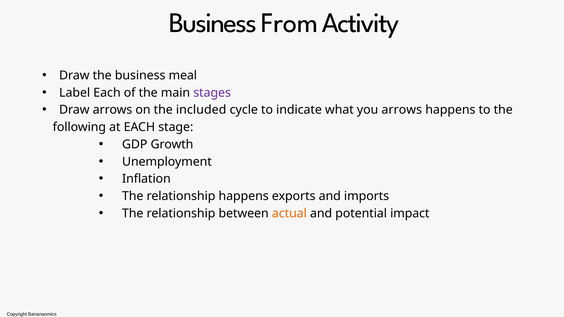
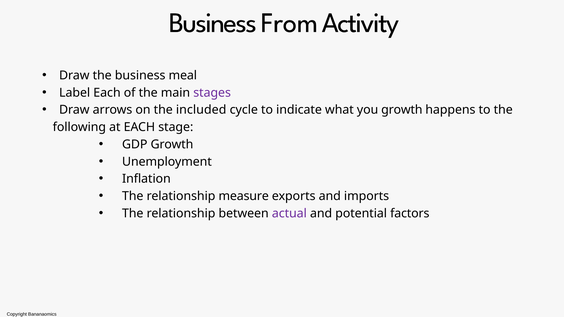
you arrows: arrows -> growth (402, 110)
relationship happens: happens -> measure (244, 196)
actual colour: orange -> purple (289, 214)
impact: impact -> factors (410, 214)
